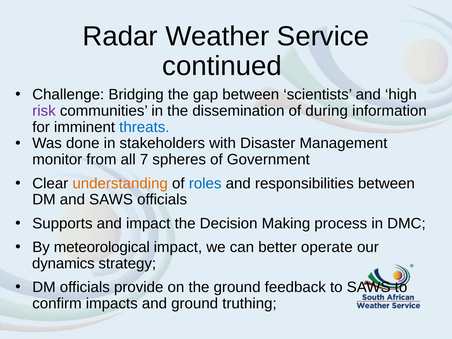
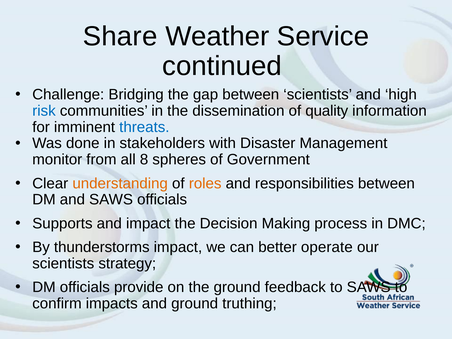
Radar: Radar -> Share (120, 36)
risk colour: purple -> blue (44, 111)
during: during -> quality (327, 111)
7: 7 -> 8 (144, 160)
roles colour: blue -> orange (205, 183)
meteorological: meteorological -> thunderstorms (102, 247)
dynamics: dynamics -> scientists (63, 263)
